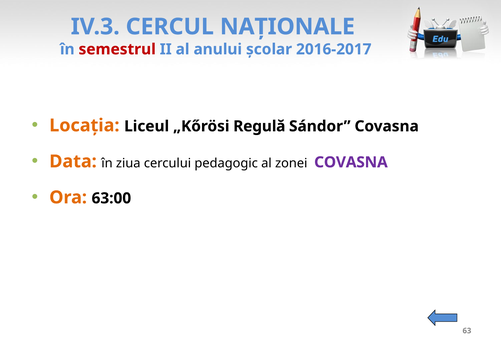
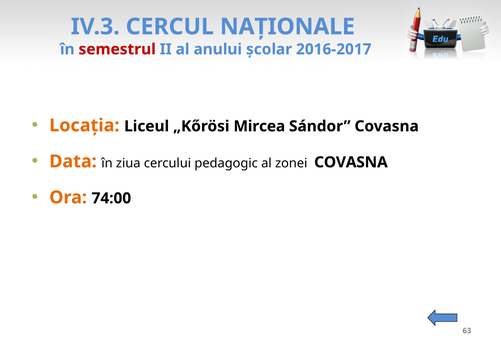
Regulă: Regulă -> Mircea (259, 126)
COVASNA colour: purple -> black (351, 162)
63:00: 63:00 -> 74:00 (111, 198)
